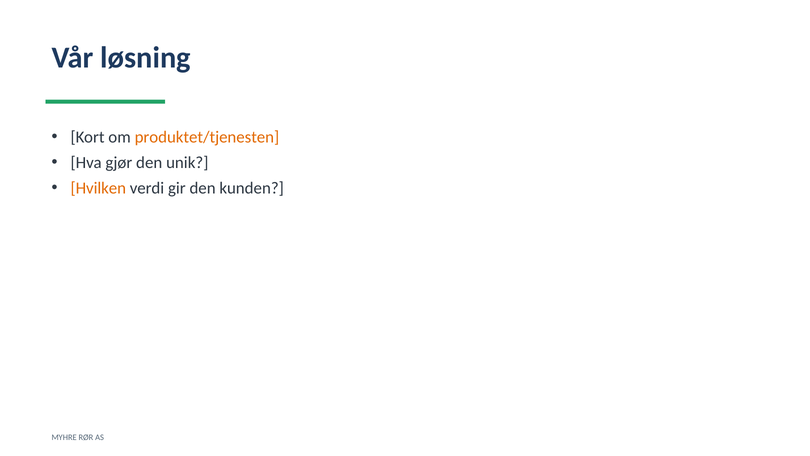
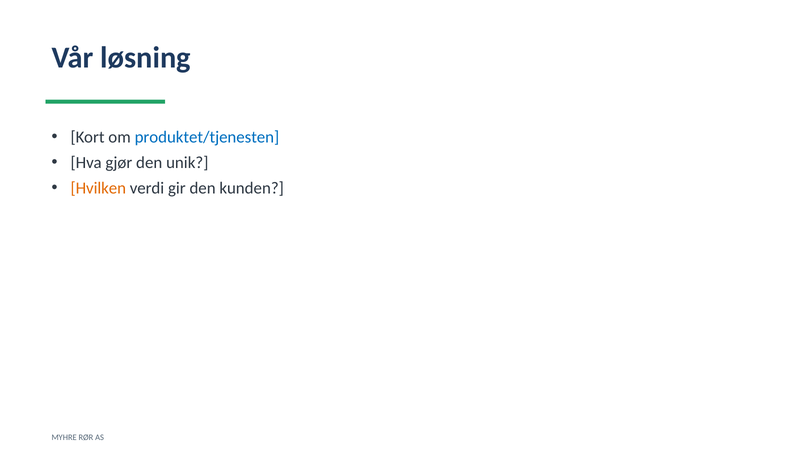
produktet/tjenesten colour: orange -> blue (207, 137)
